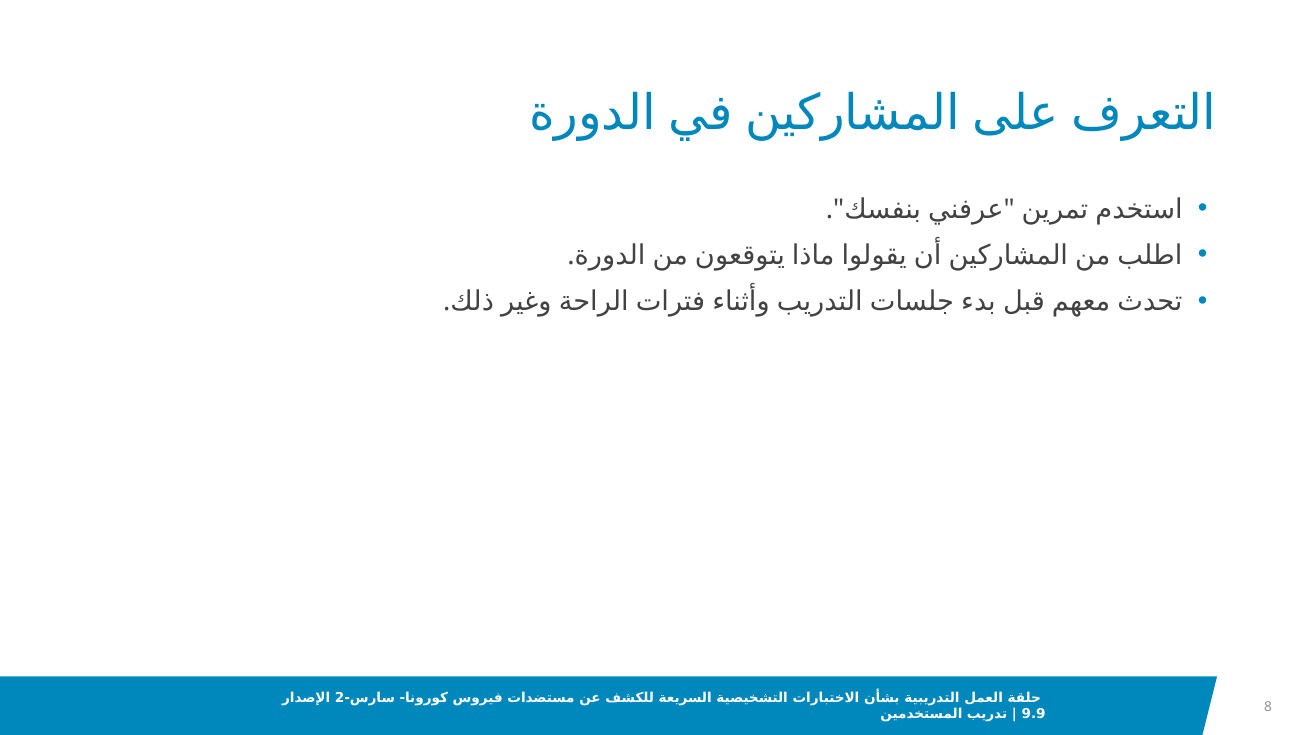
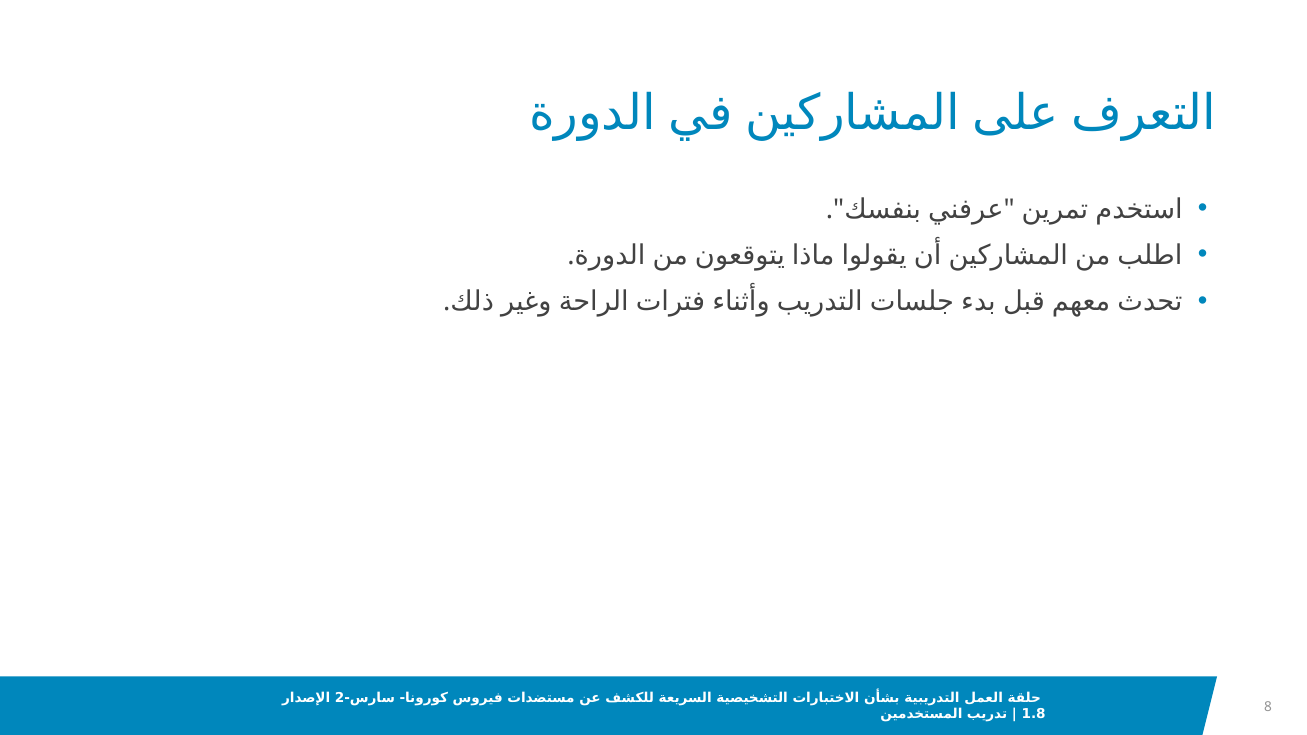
9.9: 9.9 -> 1.8 (1034, 714)
